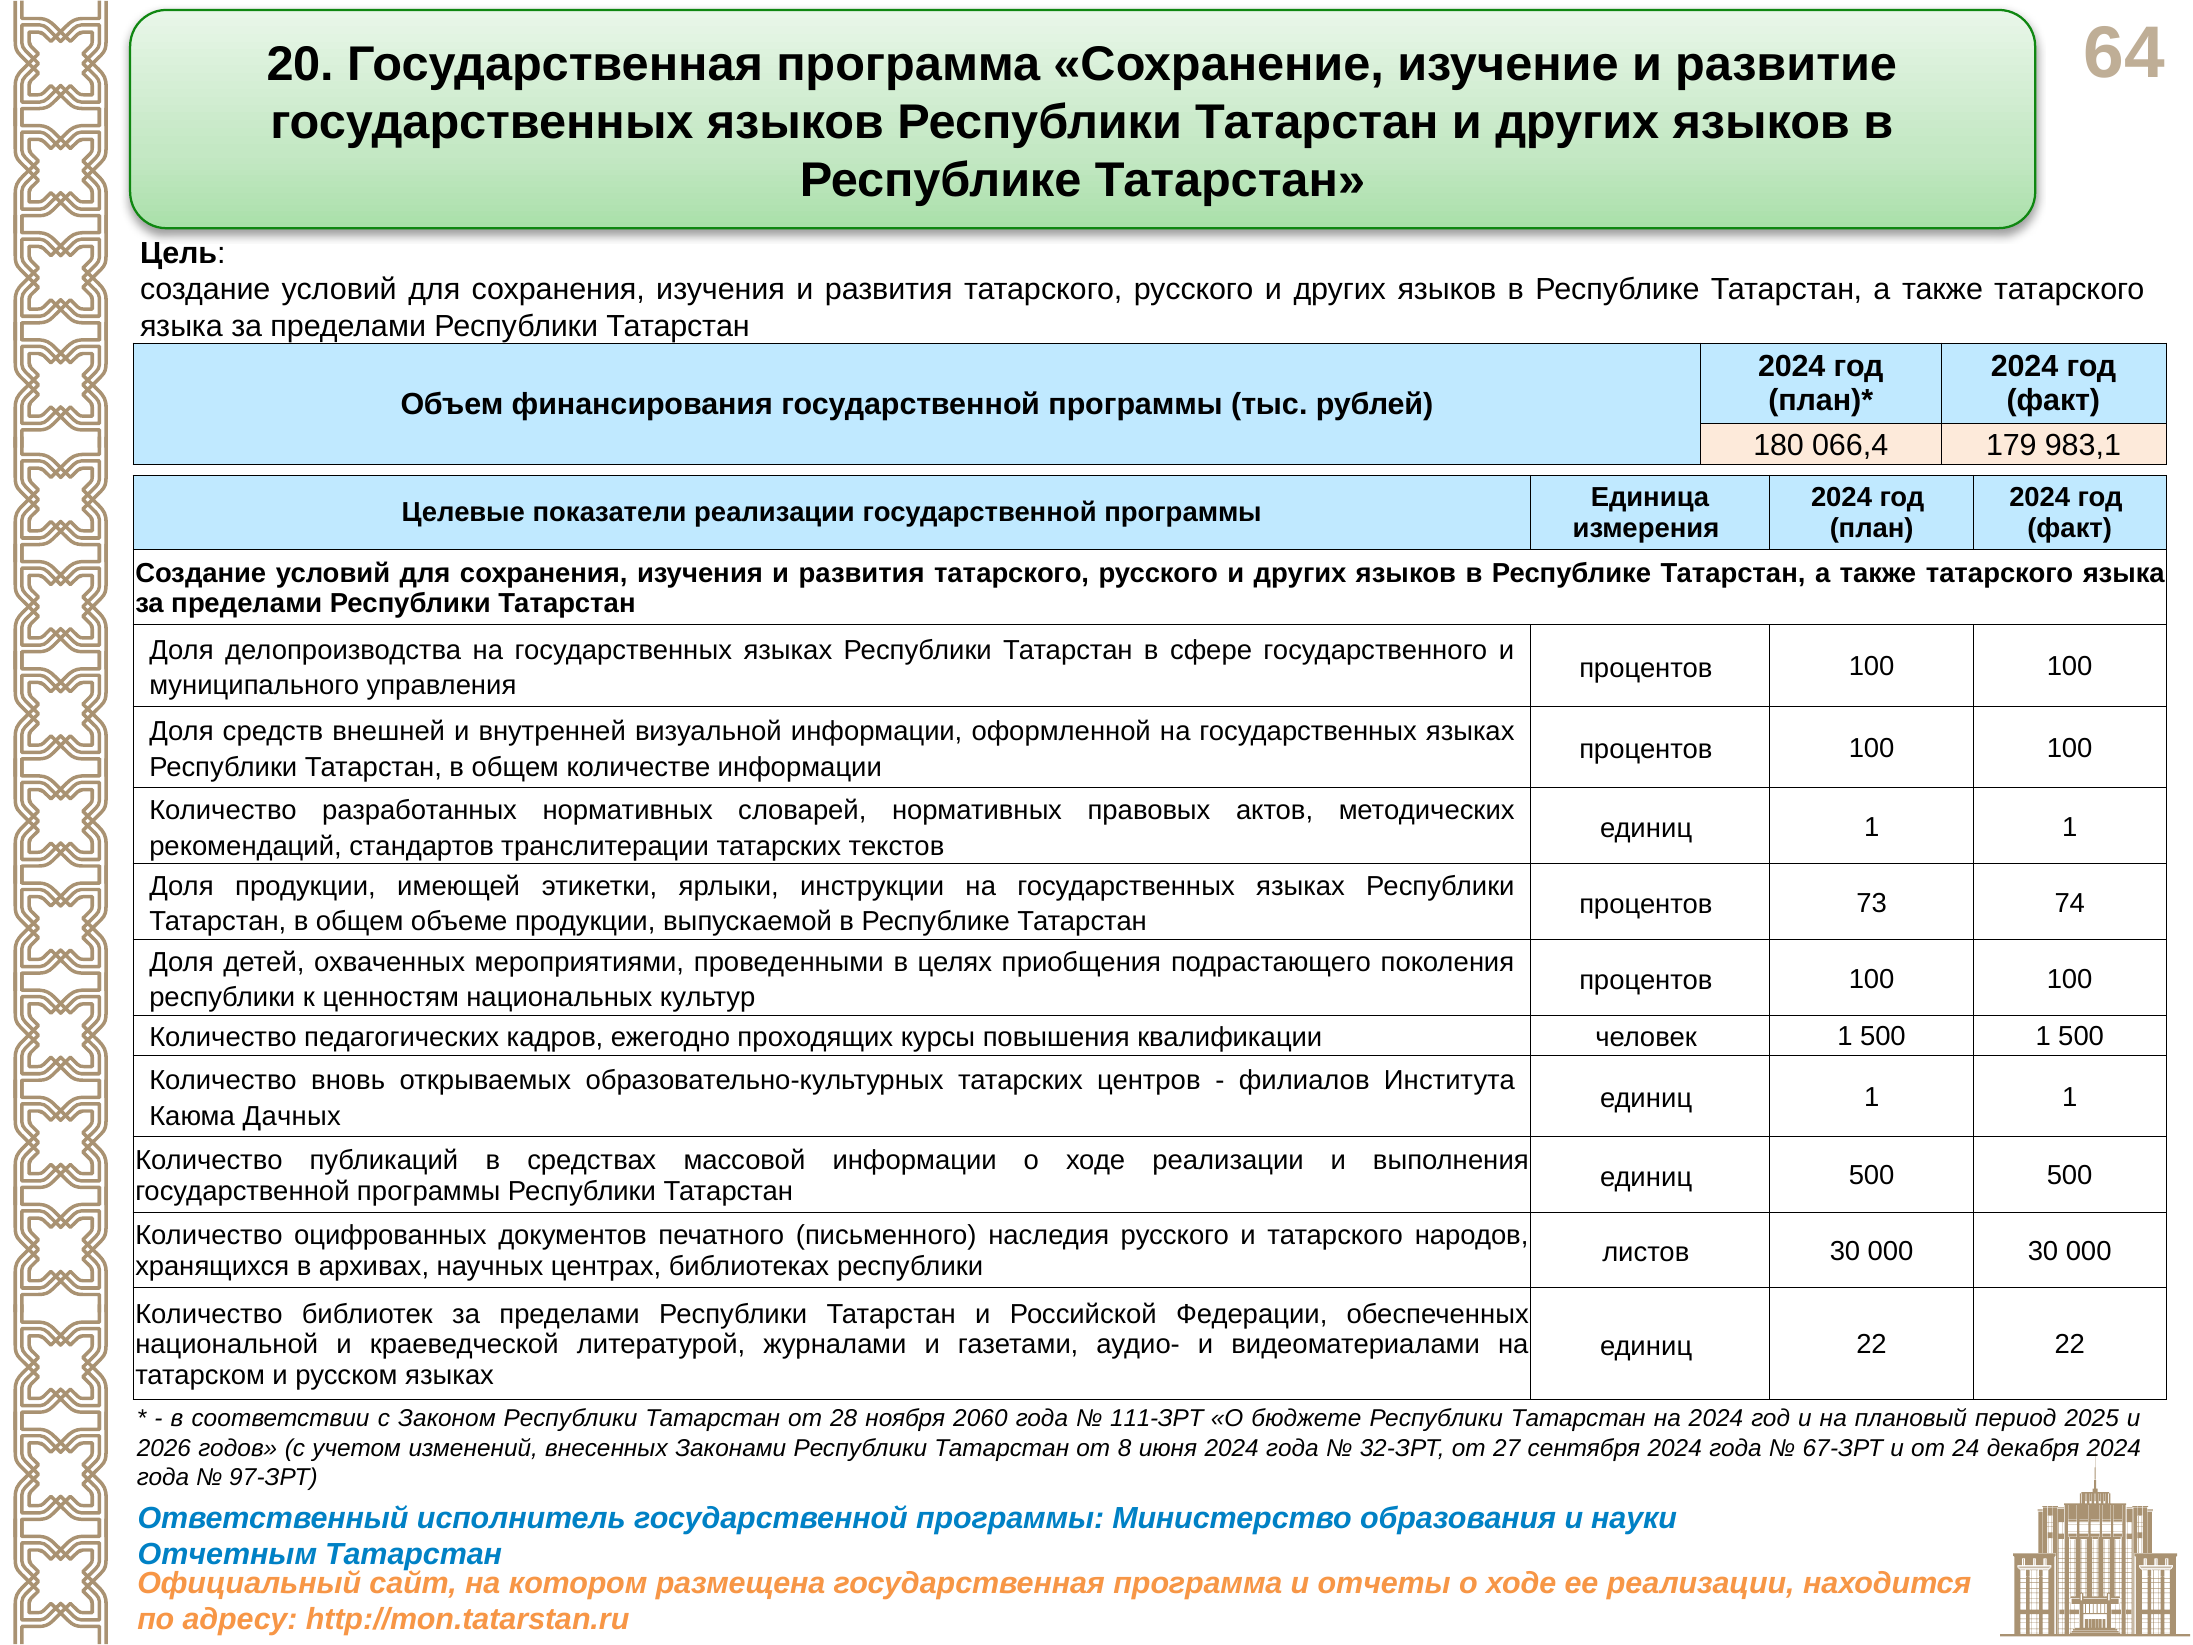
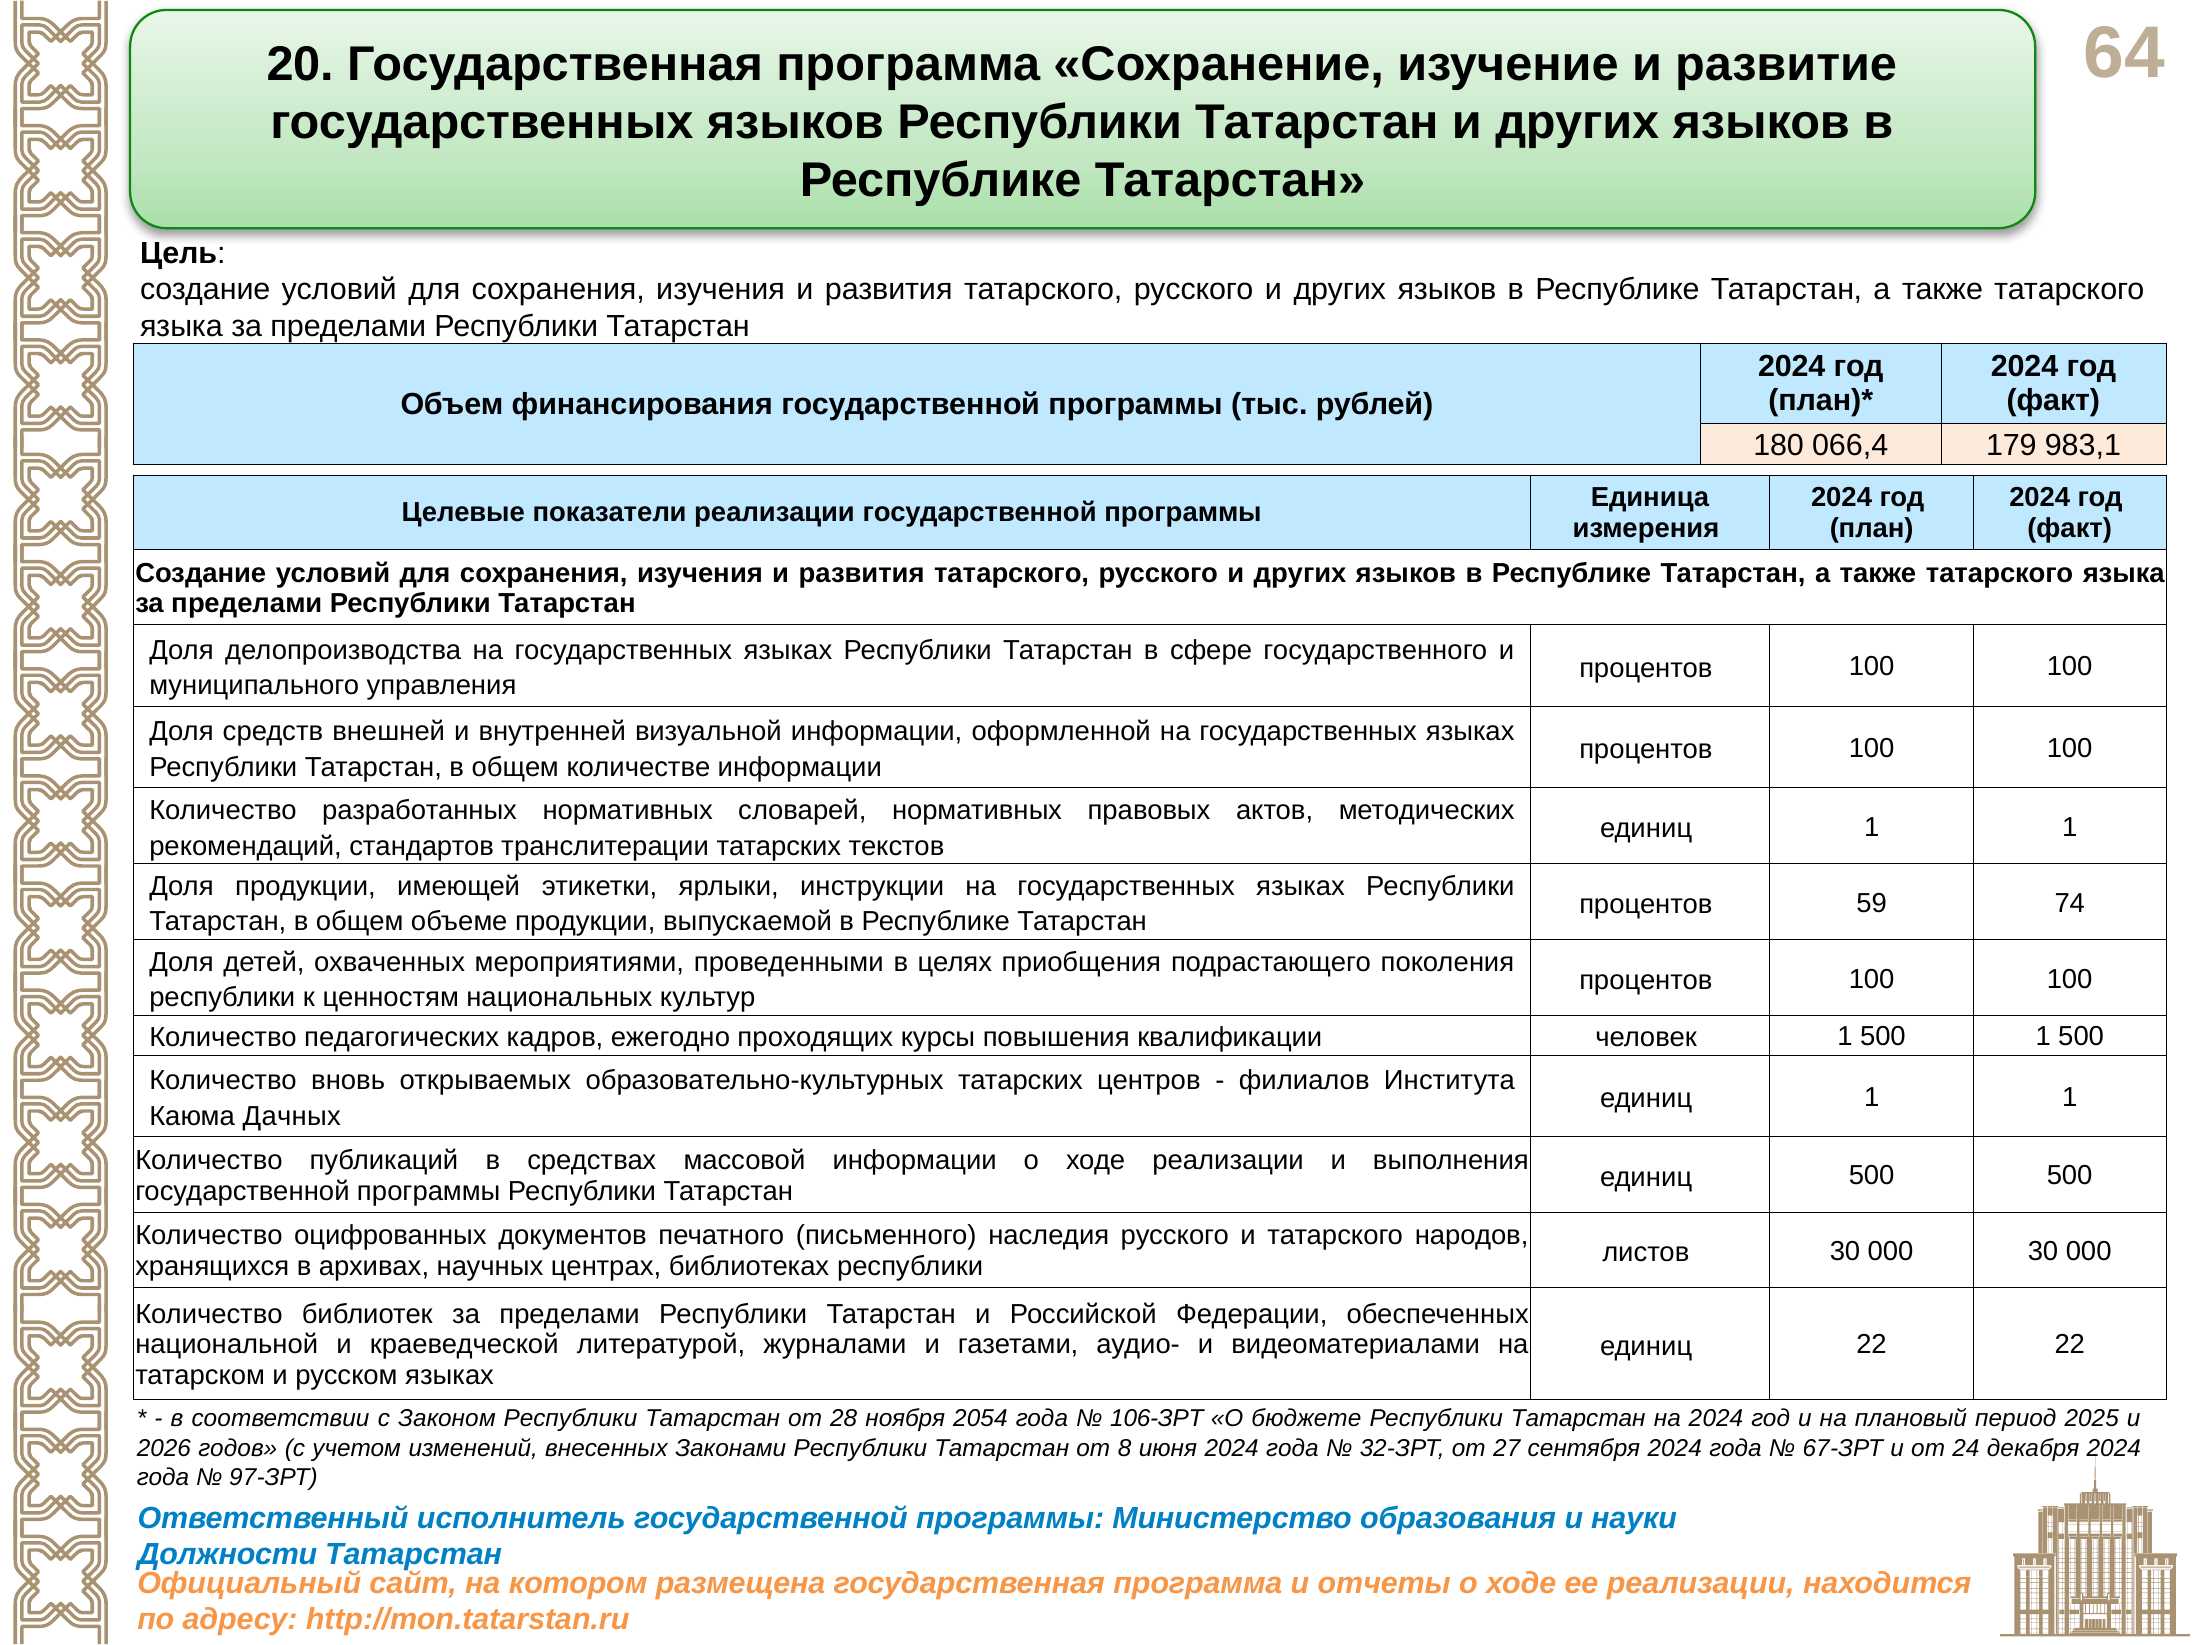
73: 73 -> 59 (1872, 903)
2060: 2060 -> 2054 (980, 1419)
111-ЗРТ: 111-ЗРТ -> 106-ЗРТ (1157, 1419)
Отчетным: Отчетным -> Должности (227, 1554)
